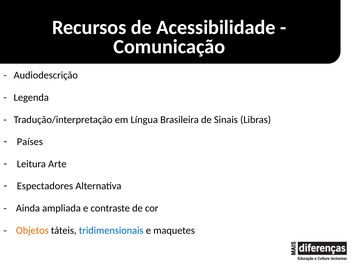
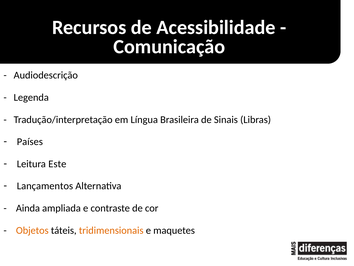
Arte: Arte -> Este (57, 164)
Espectadores: Espectadores -> Lançamentos (45, 186)
tridimensionais colour: blue -> orange (111, 230)
